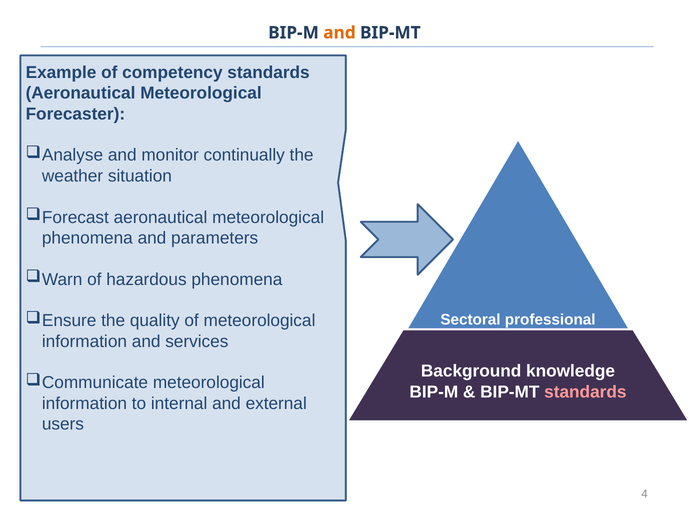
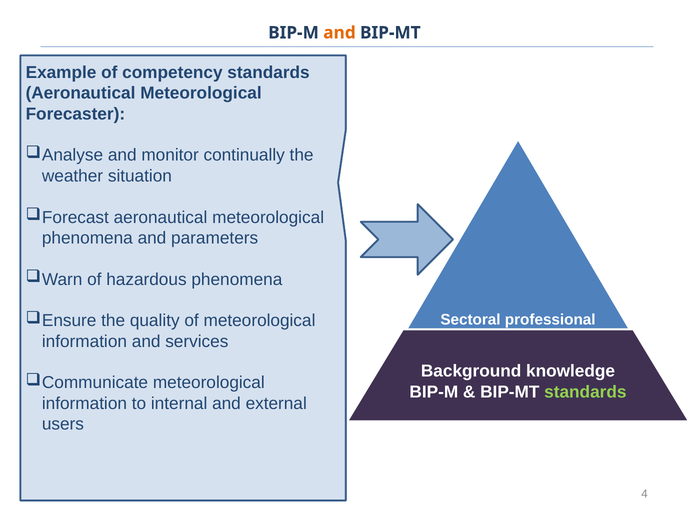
standards colour: pink -> light green (585, 392)
